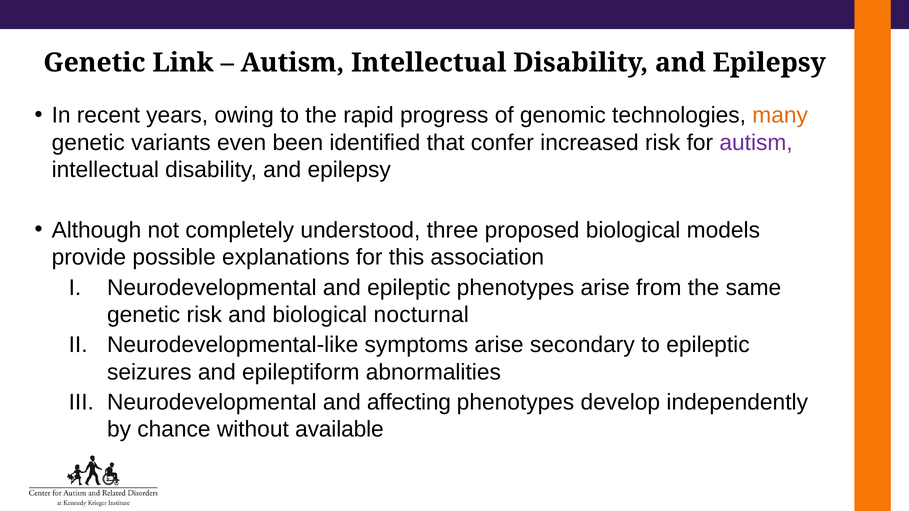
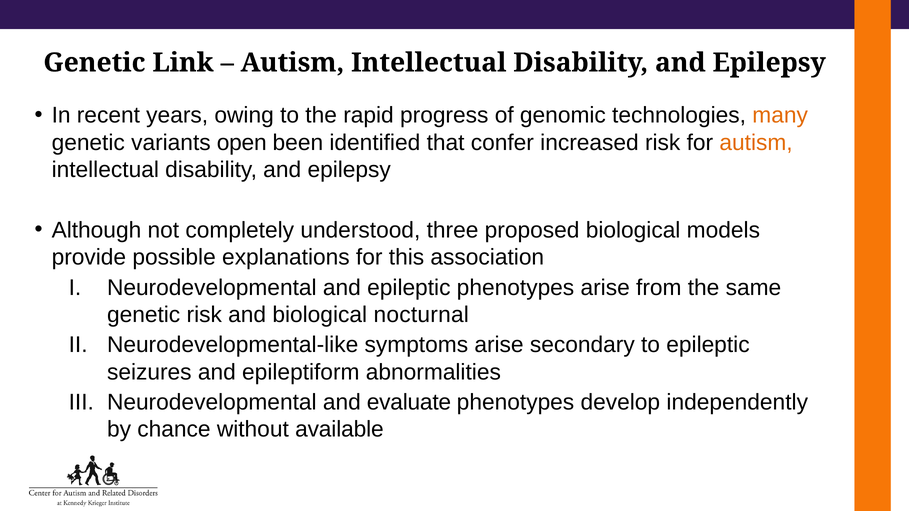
even: even -> open (242, 143)
autism colour: purple -> orange (756, 143)
affecting: affecting -> evaluate (409, 402)
